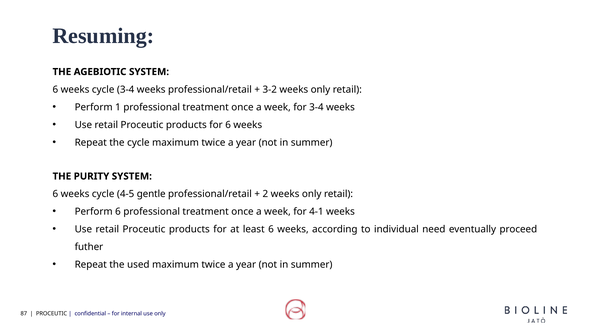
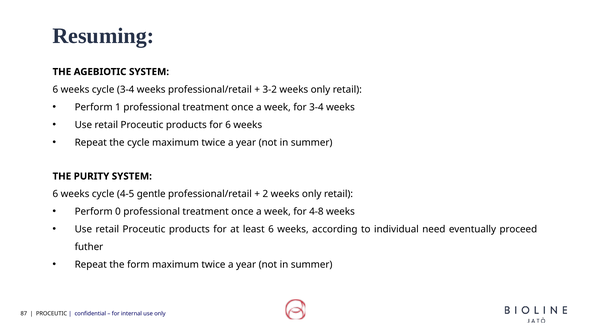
Perform 6: 6 -> 0 (118, 212)
4-1: 4-1 -> 4-8 (316, 212)
used: used -> form (138, 265)
